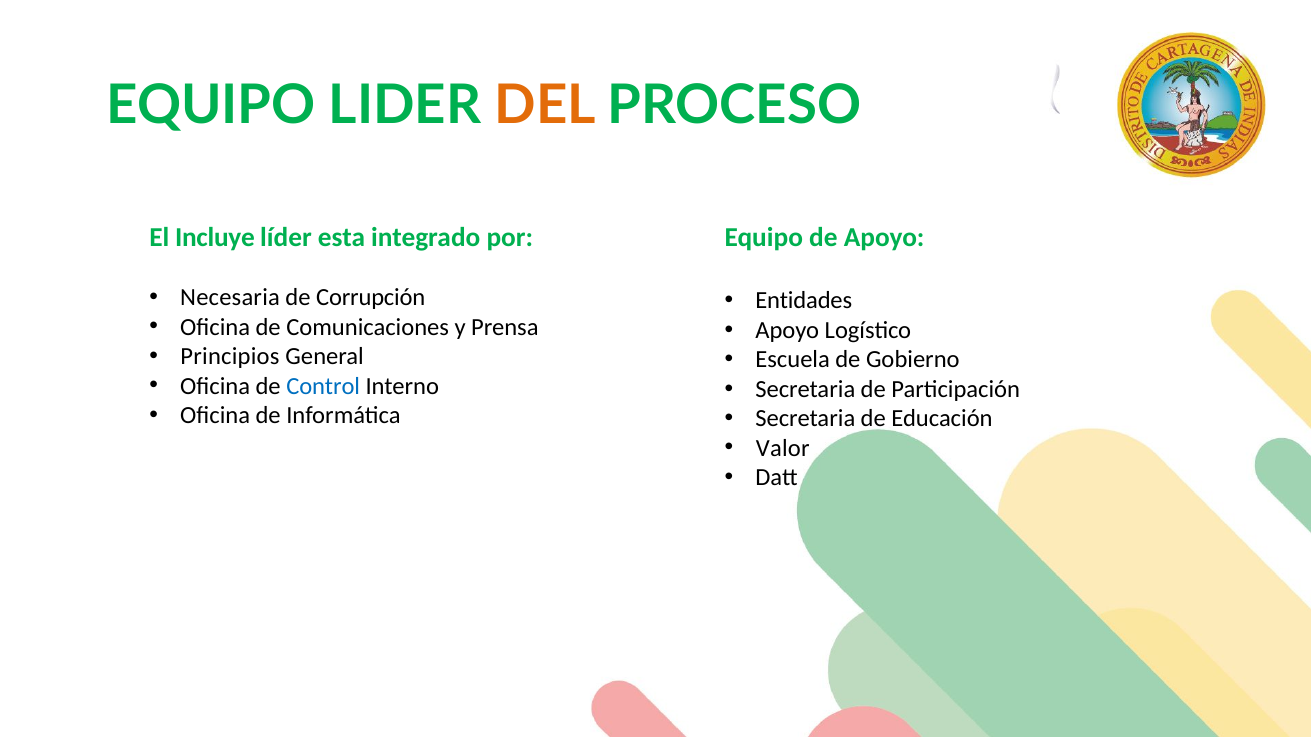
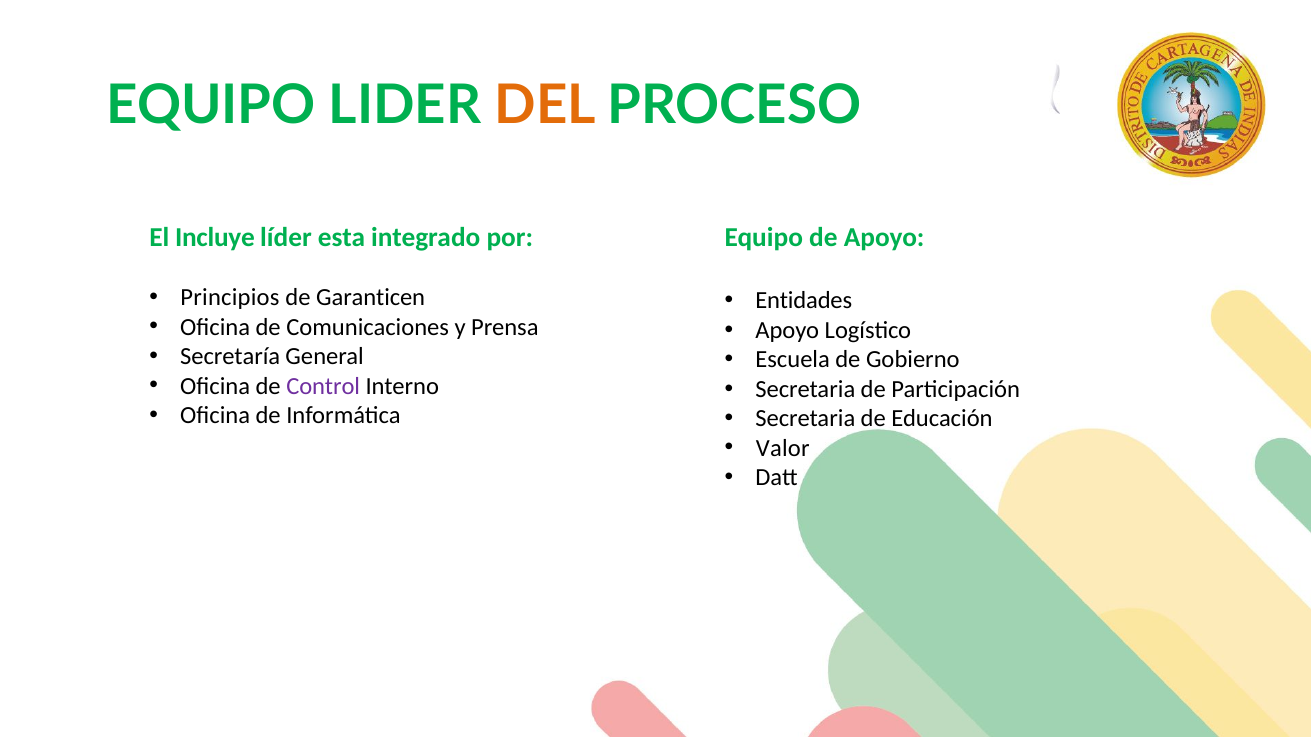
Necesaria: Necesaria -> Principios (230, 298)
Corrupción: Corrupción -> Garanticen (371, 298)
Principios: Principios -> Secretaría (230, 357)
Control colour: blue -> purple (323, 386)
